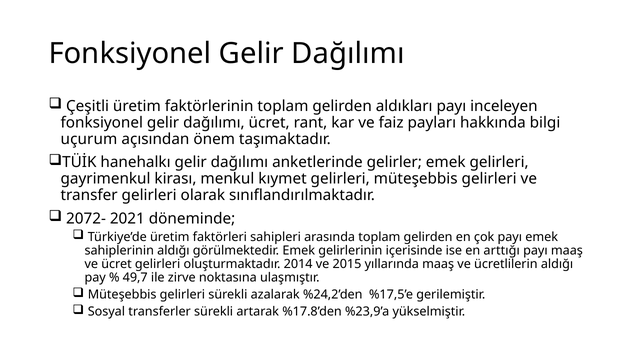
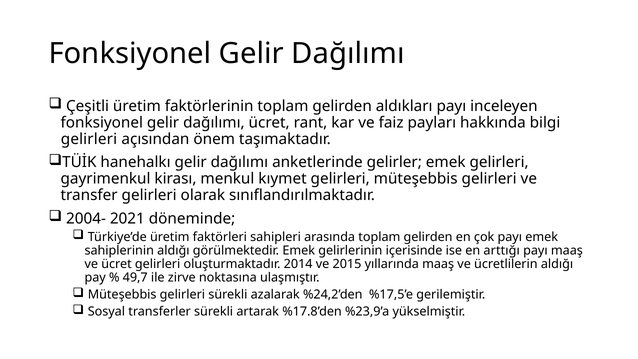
uçurum: uçurum -> gelirleri (89, 139)
2072-: 2072- -> 2004- (86, 218)
